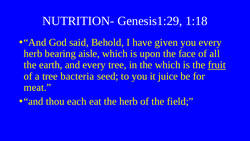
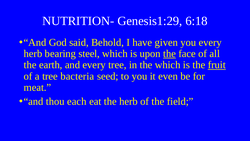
1:18: 1:18 -> 6:18 (197, 21)
aisle: aisle -> steel (89, 54)
the underline: none -> present (169, 54)
juice: juice -> even (168, 76)
